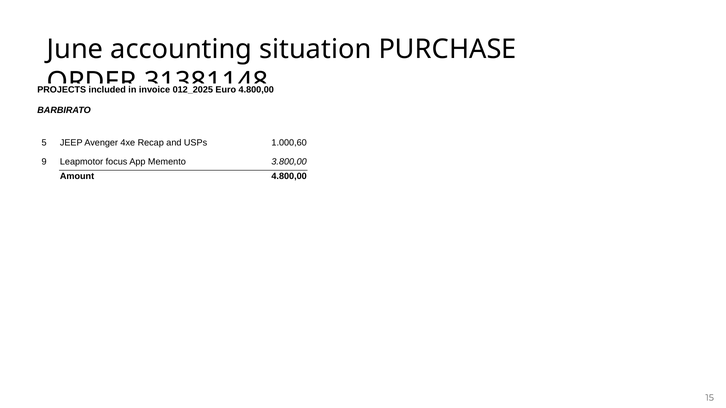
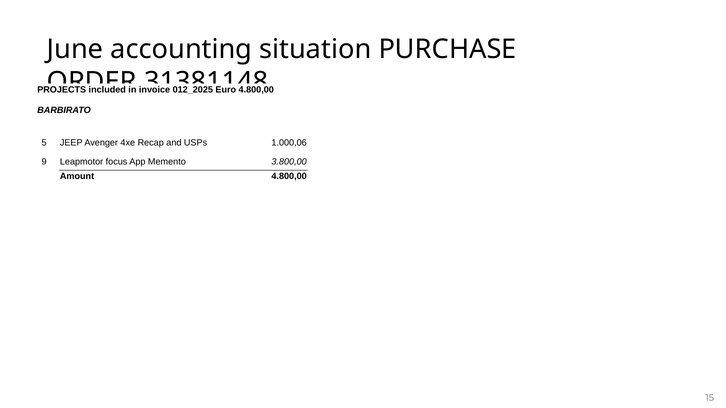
1.000,60: 1.000,60 -> 1.000,06 (289, 143)
